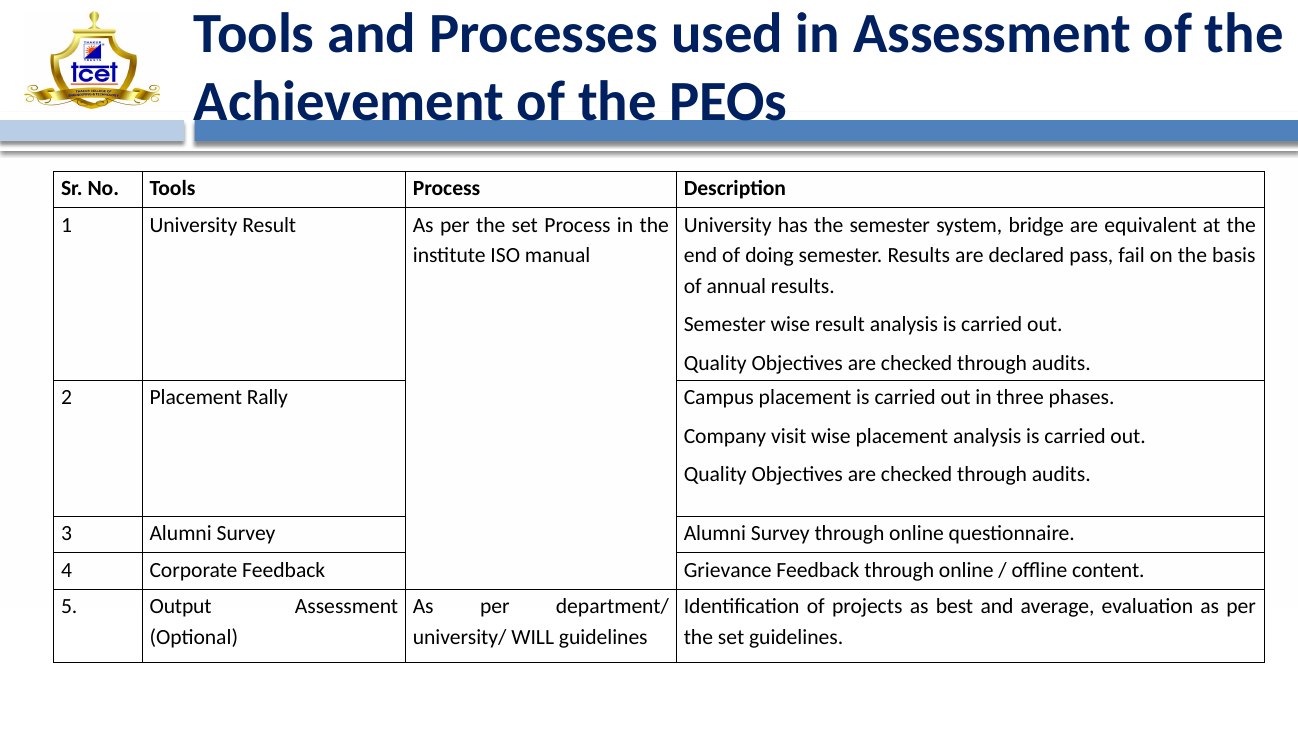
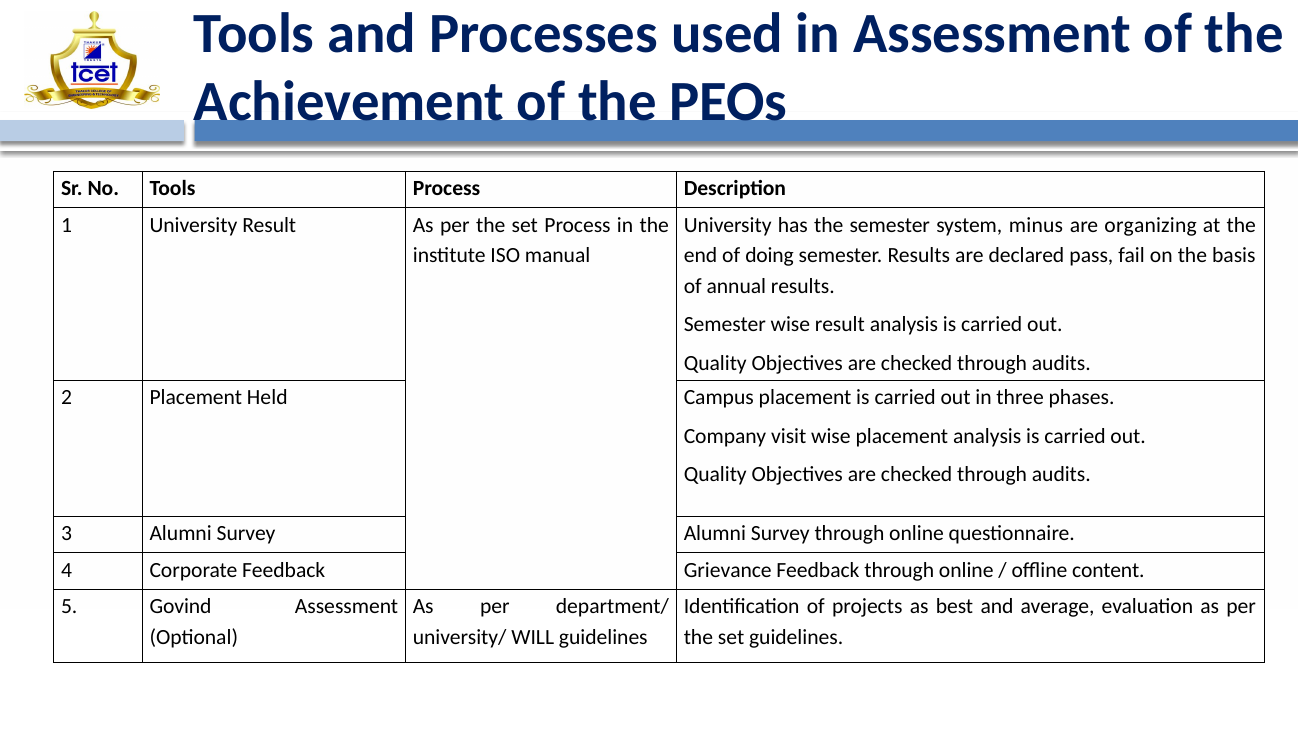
bridge: bridge -> minus (1036, 225)
equivalent: equivalent -> organizing (1151, 225)
Rally: Rally -> Held (267, 398)
Output: Output -> Govind (181, 607)
